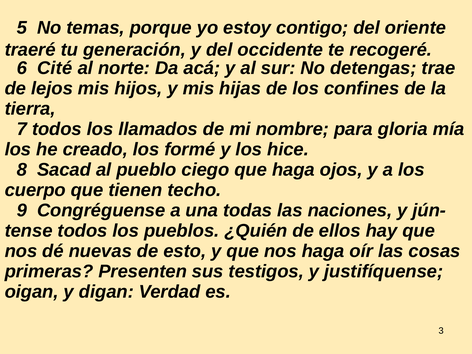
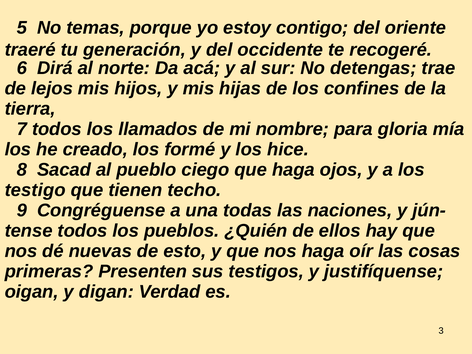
Cité: Cité -> Dirá (55, 68)
cuerpo: cuerpo -> testigo (35, 190)
